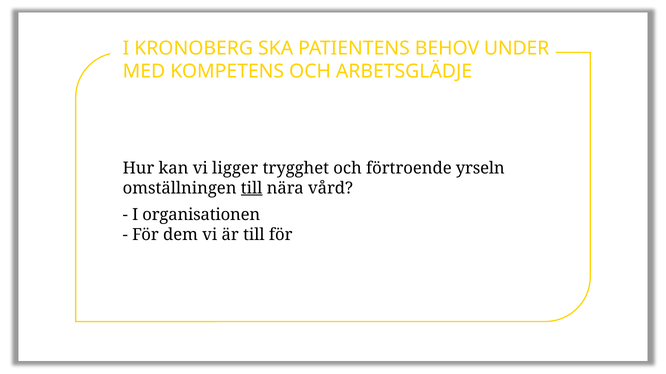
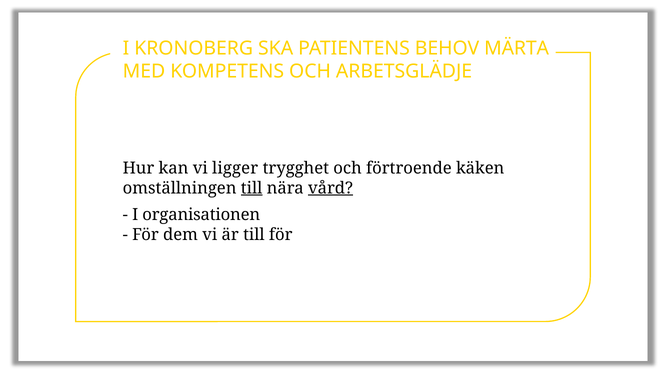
UNDER: UNDER -> MÄRTA (517, 48)
yrseln: yrseln -> käken (480, 168)
vård underline: none -> present (330, 188)
